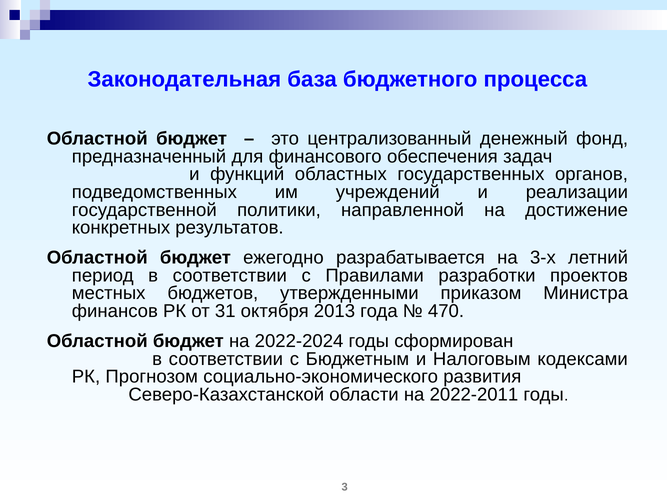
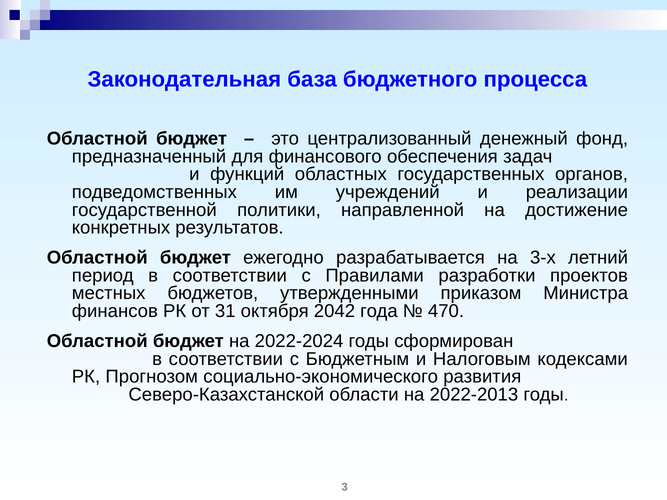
2013: 2013 -> 2042 (334, 311)
2022-2011: 2022-2011 -> 2022-2013 (474, 395)
